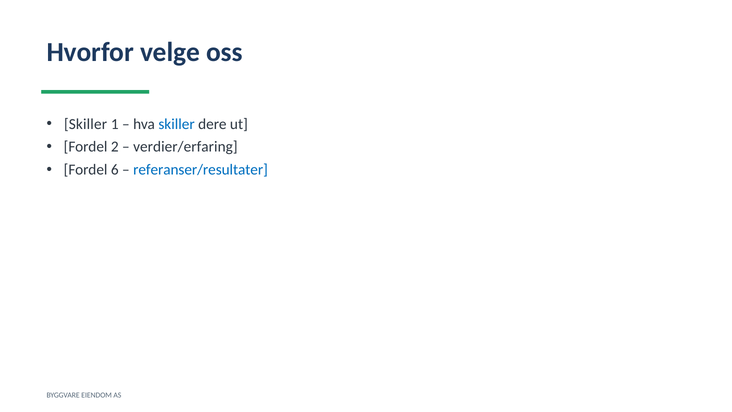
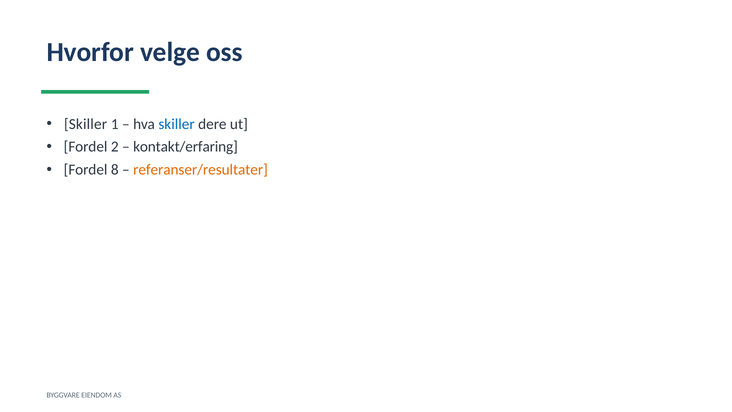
verdier/erfaring: verdier/erfaring -> kontakt/erfaring (185, 147)
6: 6 -> 8 (115, 170)
referanser/resultater colour: blue -> orange (200, 170)
